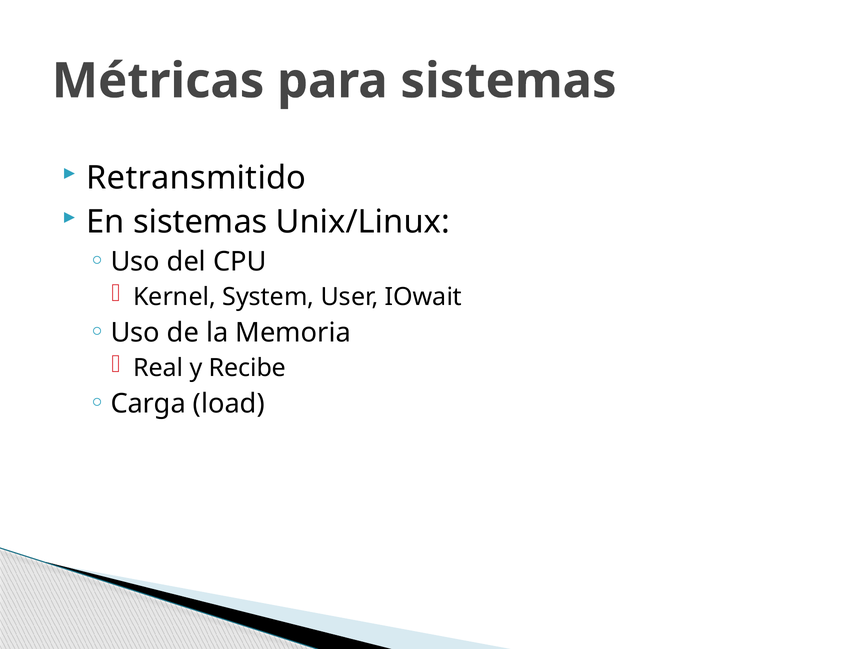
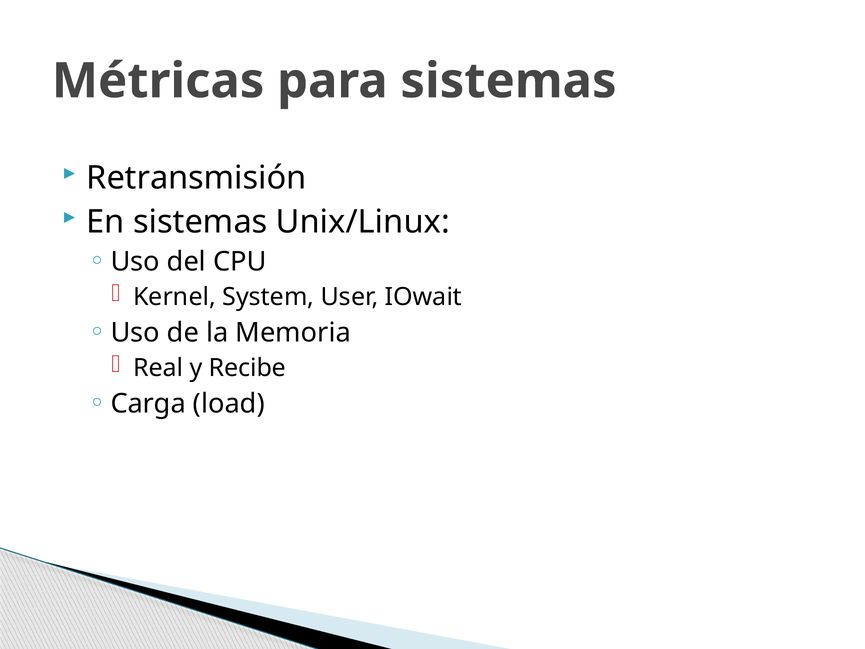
Retransmitido: Retransmitido -> Retransmisión (196, 178)
